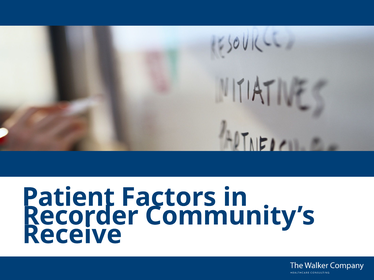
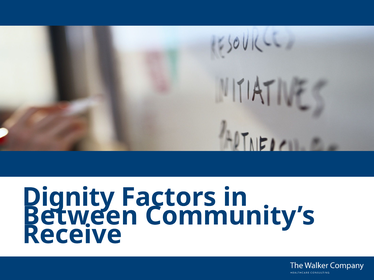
Patient: Patient -> Dignity (68, 198)
Recorder: Recorder -> Between (80, 216)
